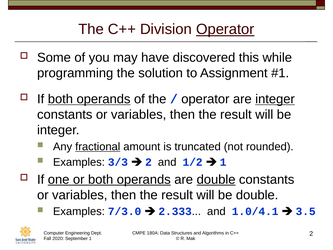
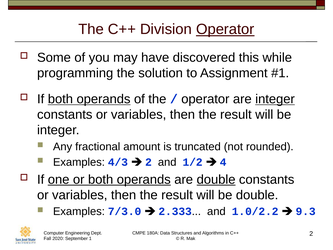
fractional underline: present -> none (98, 147)
3/3: 3/3 -> 4/3 (118, 162)
1: 1 -> 4 (223, 162)
1.0/4.1: 1.0/4.1 -> 1.0/2.2 (255, 211)
3.5: 3.5 -> 9.3 (306, 211)
